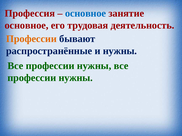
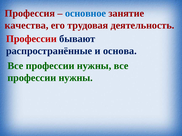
основное: основное -> качества (27, 25)
Профессии colour: orange -> red (31, 39)
и нужны: нужны -> основа (120, 51)
